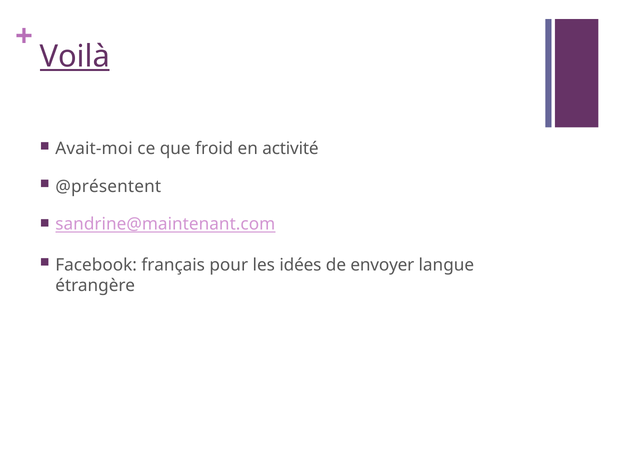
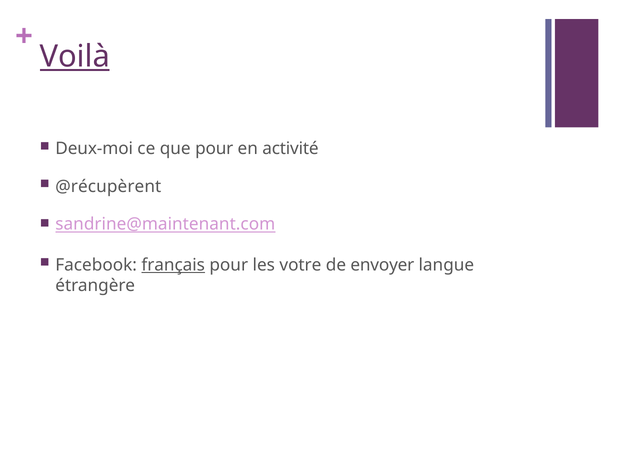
Avait-moi: Avait-moi -> Deux-moi (94, 148)
que froid: froid -> pour (214, 148)
@présentent: @présentent -> @récupèrent (108, 186)
français underline: none -> present (173, 265)
idées: idées -> votre (300, 265)
